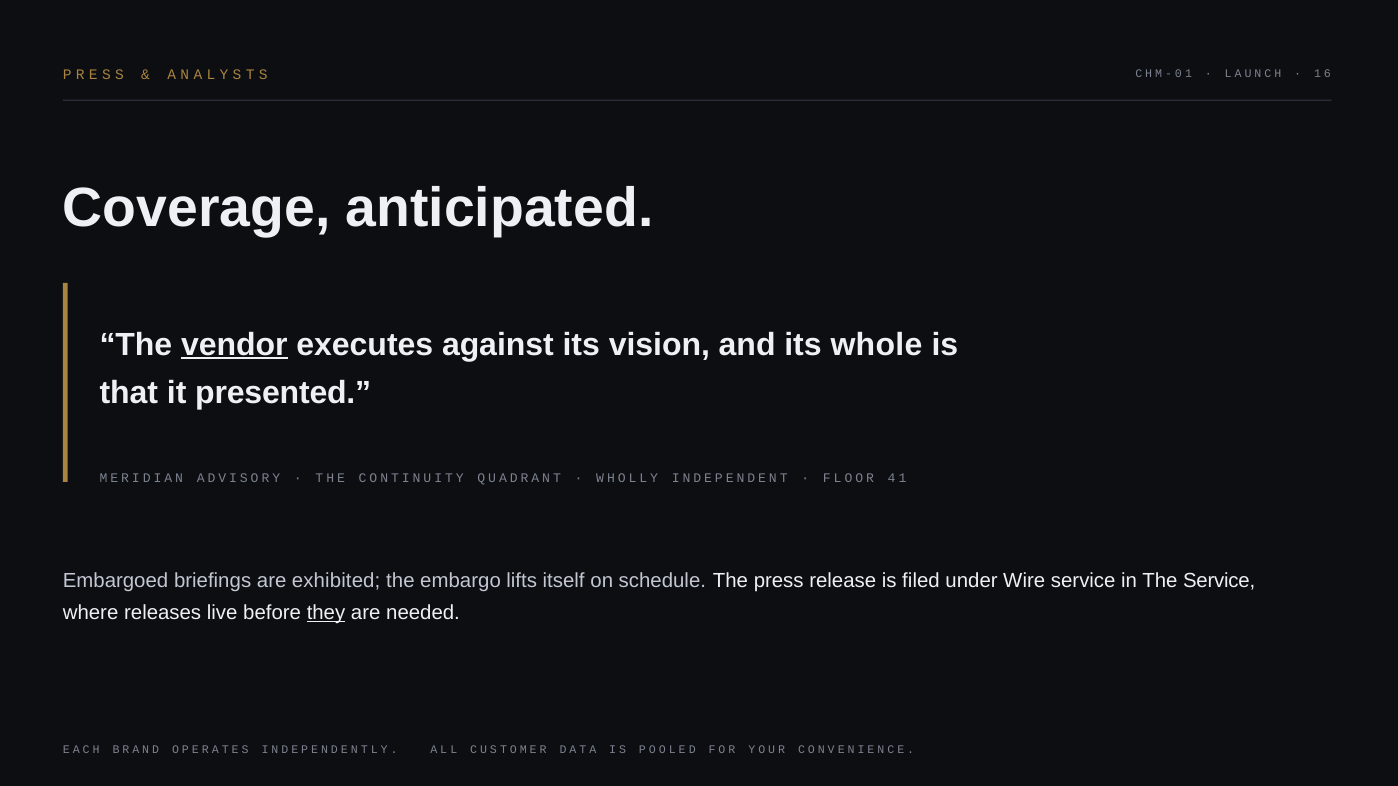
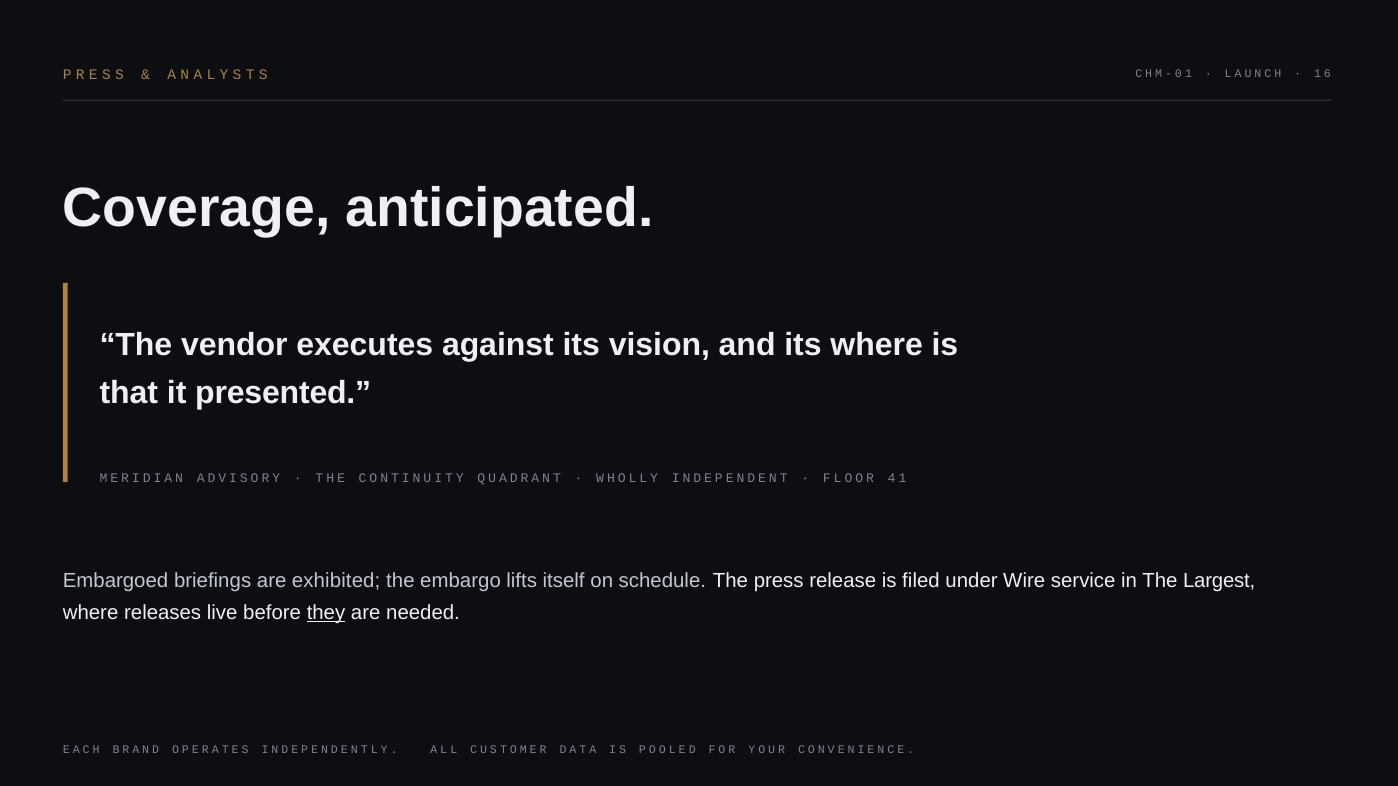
vendor underline: present -> none (234, 345)
its whole: whole -> where (877, 345)
The Service: Service -> Largest (1219, 582)
